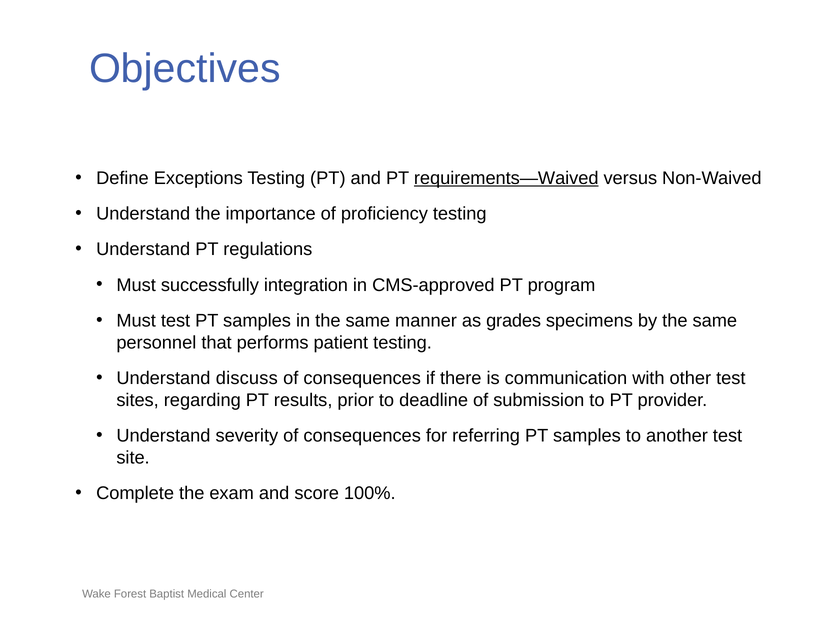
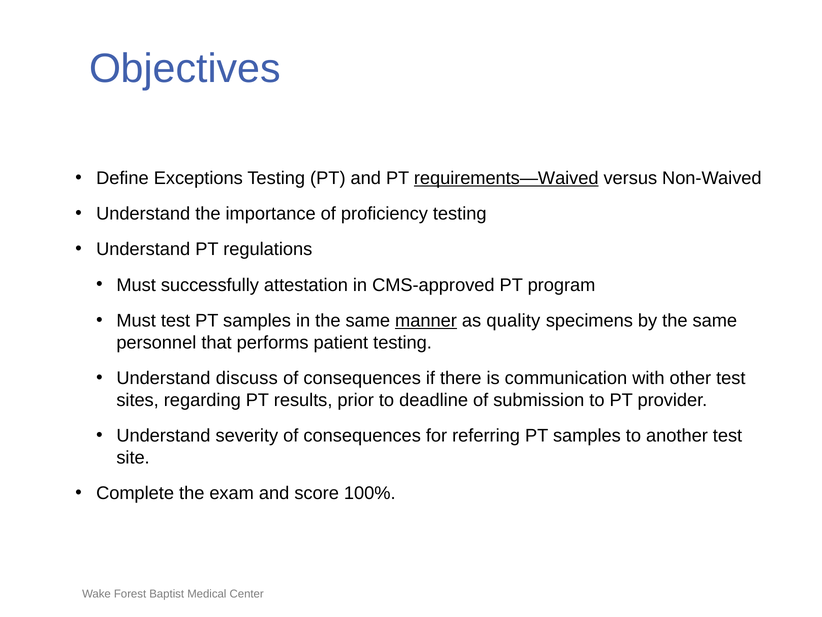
integration: integration -> attestation (306, 285)
manner underline: none -> present (426, 320)
grades: grades -> quality (513, 320)
